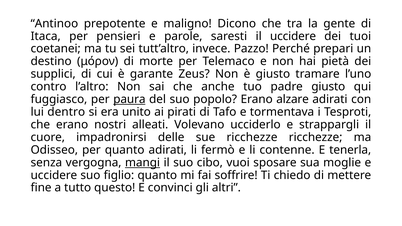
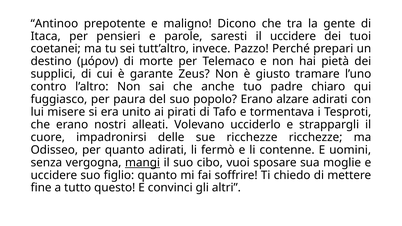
padre giusto: giusto -> chiaro (328, 87)
paura underline: present -> none (129, 99)
dentro: dentro -> misere (66, 112)
tenerla: tenerla -> uomini (350, 150)
